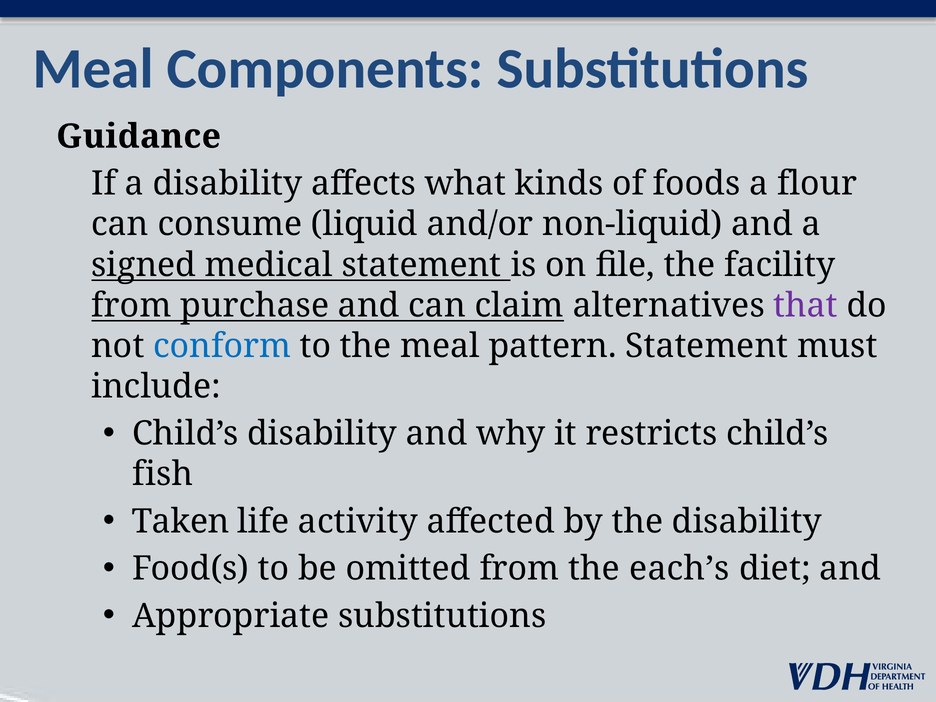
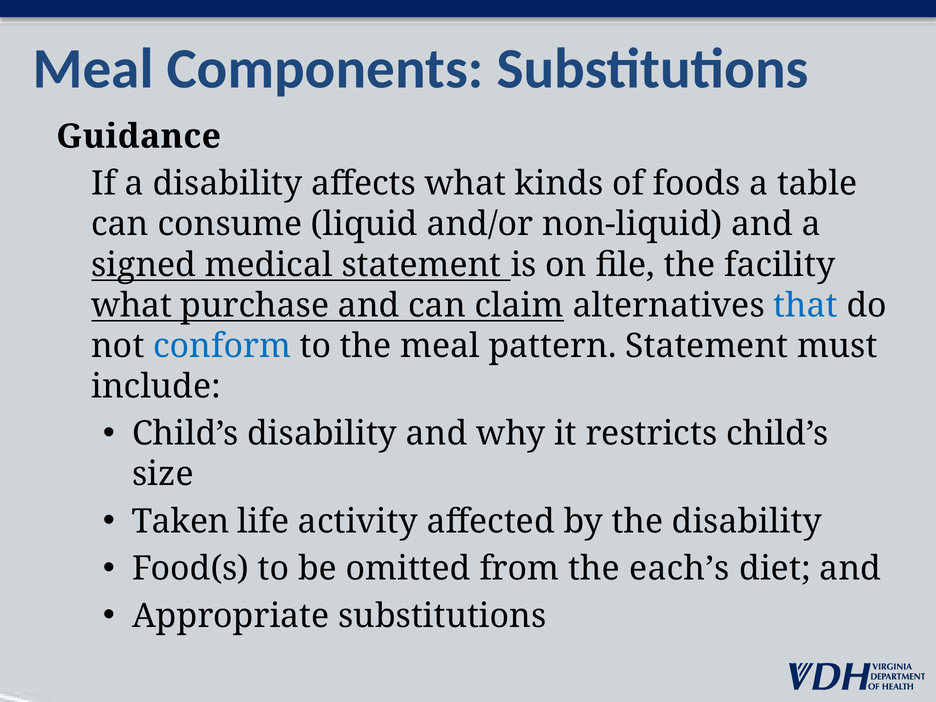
flour: flour -> table (817, 184)
from: from -> what (132, 305)
that colour: purple -> blue (806, 305)
fish: fish -> size (163, 474)
